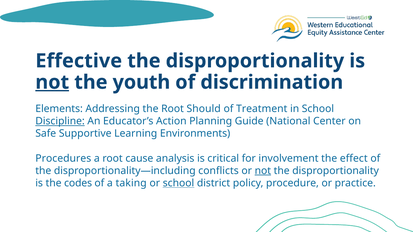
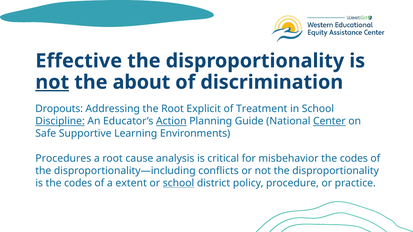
youth: youth -> about (141, 82)
Elements: Elements -> Dropouts (59, 109)
Should: Should -> Explicit (204, 109)
Action underline: none -> present (171, 121)
Center underline: none -> present (329, 121)
involvement: involvement -> misbehavior (289, 159)
effect: effect -> codes (354, 159)
not underline: present -> none (263, 171)
taking: taking -> extent (131, 183)
